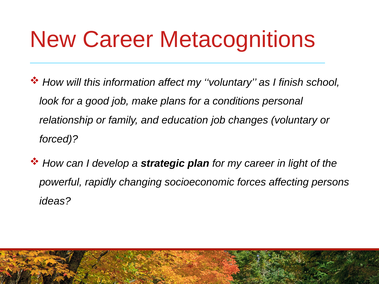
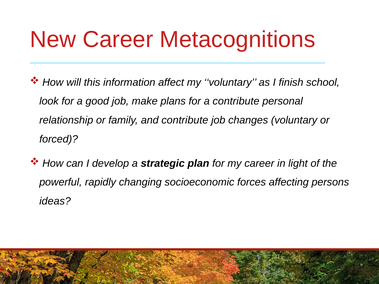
a conditions: conditions -> contribute (236, 101)
and education: education -> contribute (185, 120)
